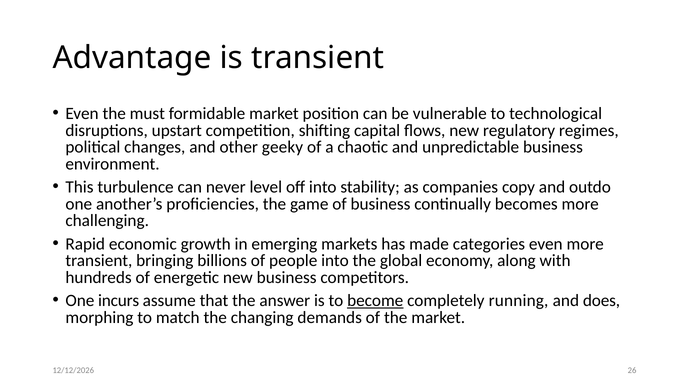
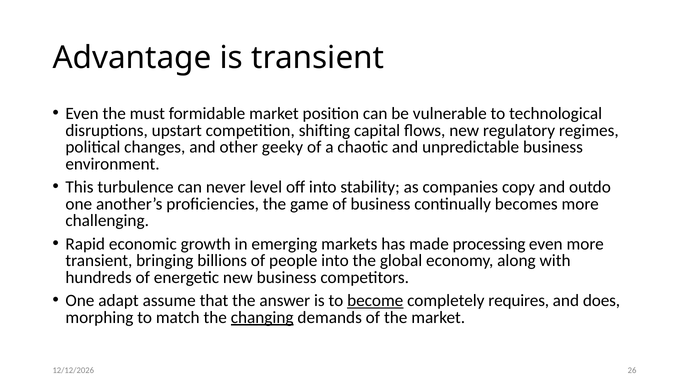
categories: categories -> processing (489, 244)
incurs: incurs -> adapt (119, 300)
running: running -> requires (519, 300)
changing underline: none -> present (262, 317)
